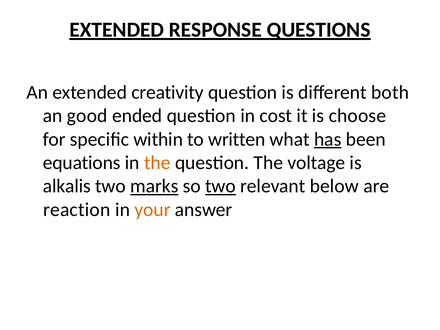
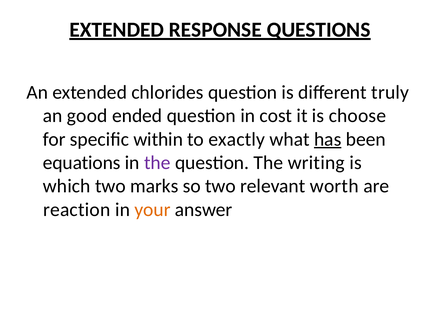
creativity: creativity -> chlorides (167, 92)
both: both -> truly (390, 92)
written: written -> exactly (237, 139)
the colour: orange -> purple (157, 163)
voltage: voltage -> writing (316, 163)
alkalis: alkalis -> which (67, 186)
marks underline: present -> none (154, 186)
two underline: present -> none (221, 186)
below: below -> worth (334, 186)
